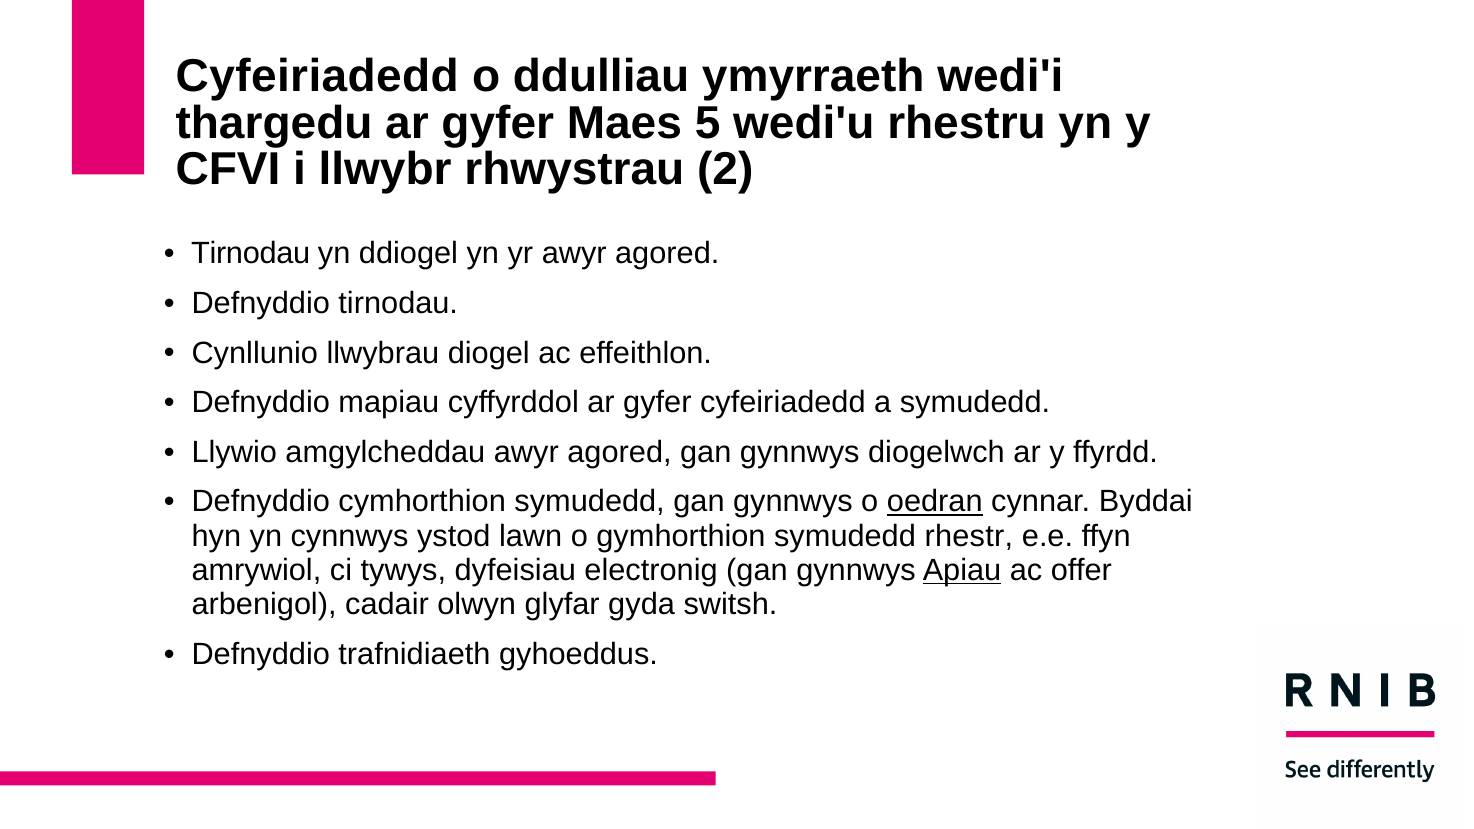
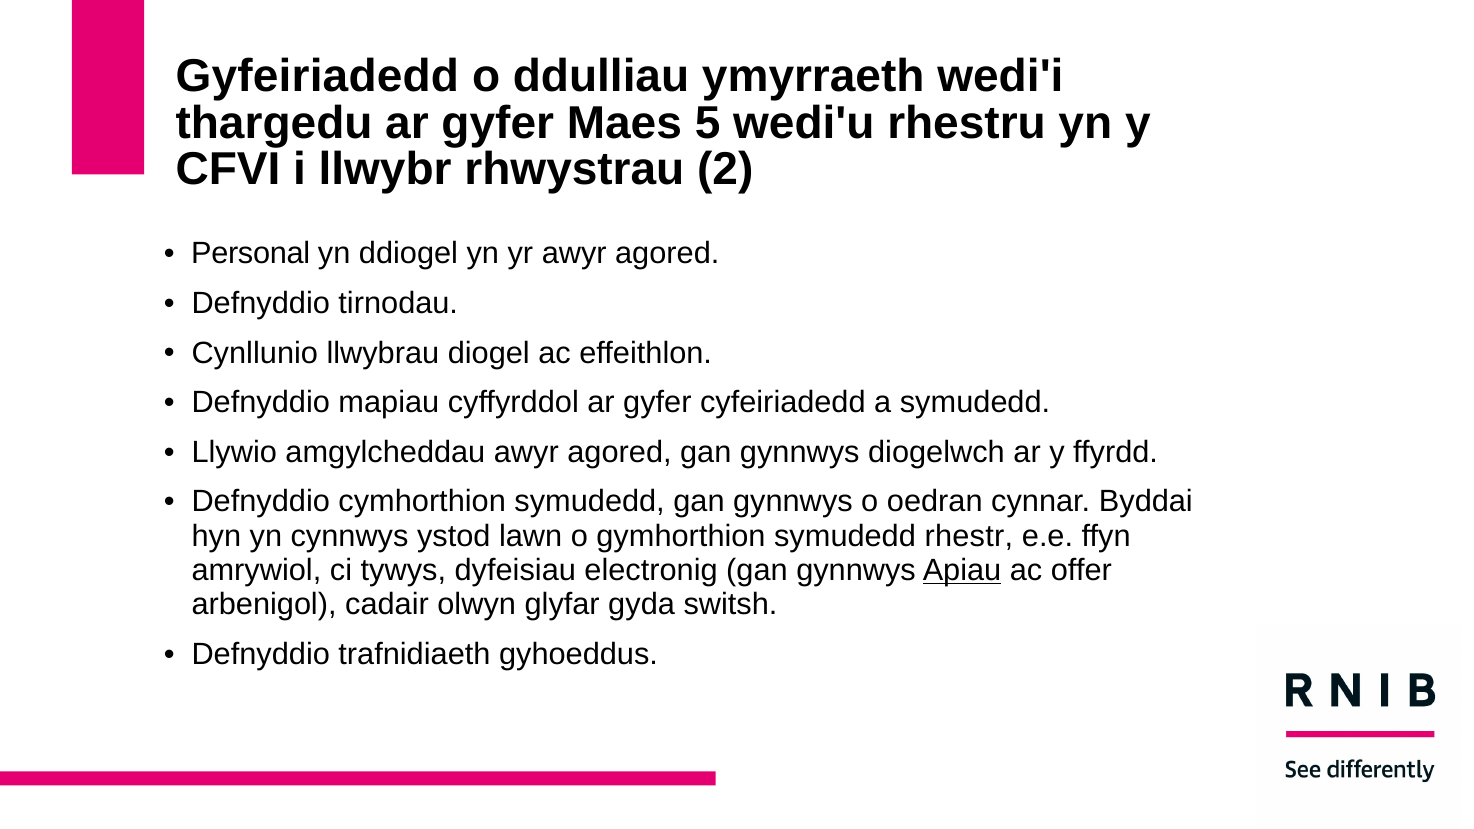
Cyfeiriadedd: Cyfeiriadedd -> Gyfeiriadedd (317, 77)
Tirnodau: Tirnodau -> Personal (251, 254)
oedran underline: present -> none (935, 502)
